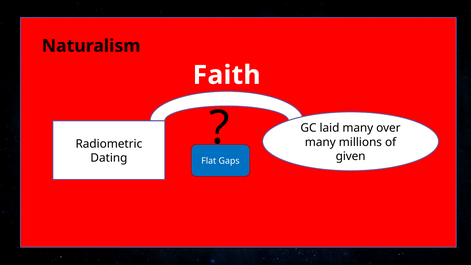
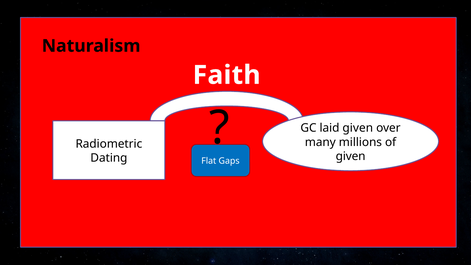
laid many: many -> given (358, 128)
